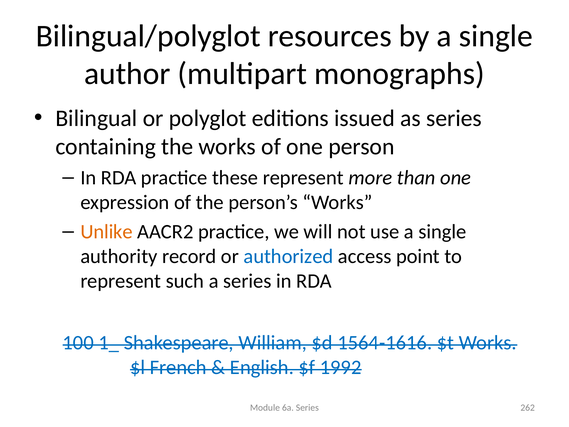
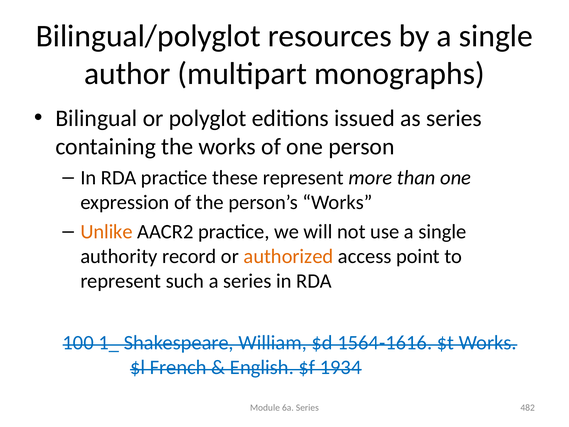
authorized colour: blue -> orange (288, 256)
1992: 1992 -> 1934 (341, 367)
262: 262 -> 482 (528, 407)
